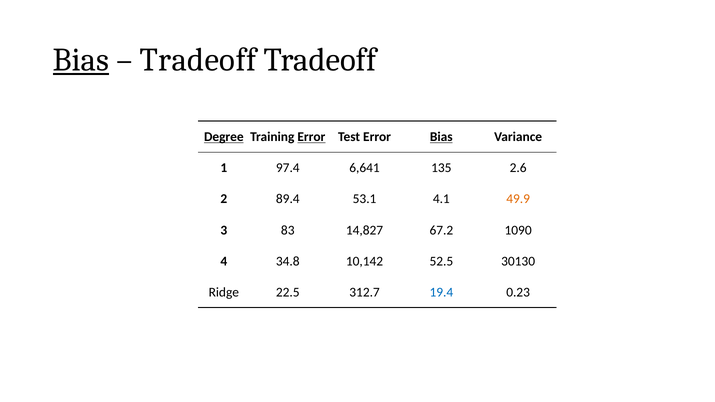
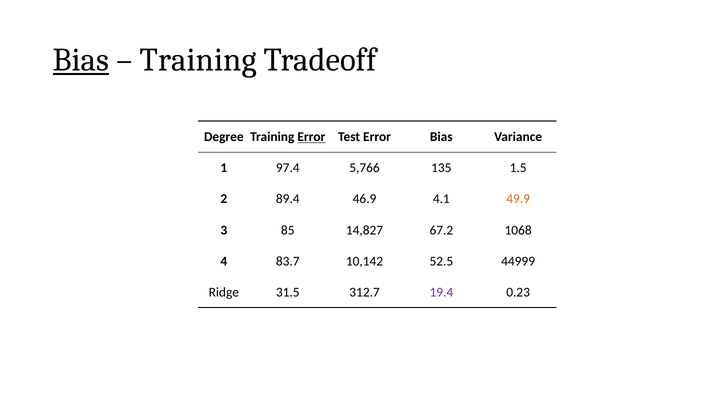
Tradeoff: Tradeoff -> Training (198, 60)
Degree underline: present -> none (224, 137)
Bias underline: present -> none (441, 137)
6,641: 6,641 -> 5,766 (365, 168)
2.6: 2.6 -> 1.5 (518, 168)
53.1: 53.1 -> 46.9 (365, 199)
83: 83 -> 85 (288, 230)
1090: 1090 -> 1068 (518, 230)
34.8: 34.8 -> 83.7 (288, 261)
30130: 30130 -> 44999 (518, 261)
22.5: 22.5 -> 31.5 (288, 292)
19.4 colour: blue -> purple (441, 292)
